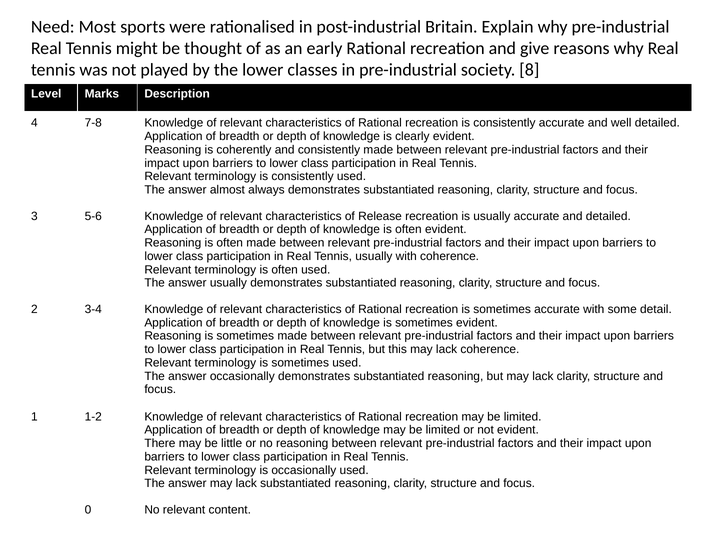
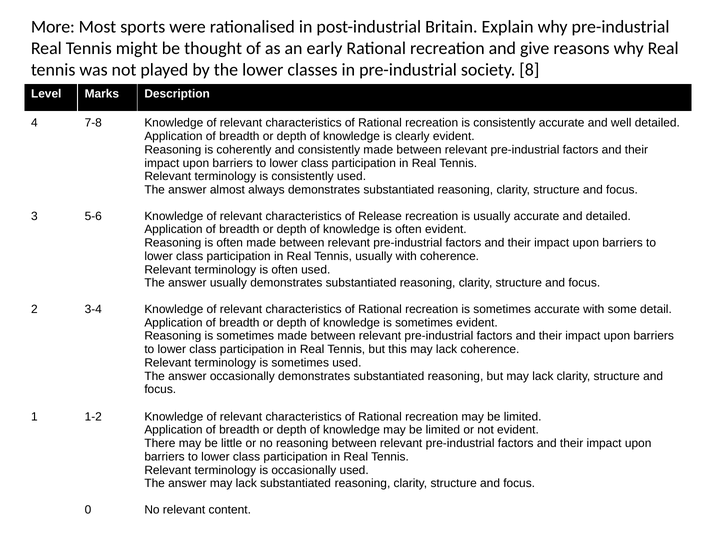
Need: Need -> More (53, 27)
